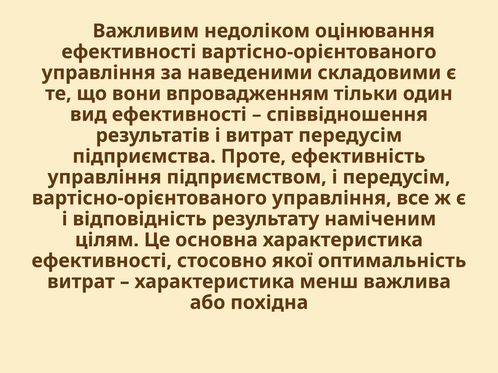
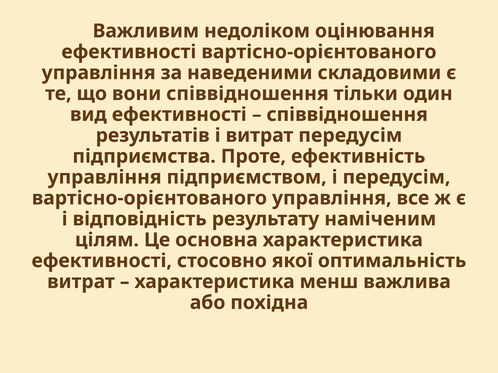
вони впровадженням: впровадженням -> співвідношення (247, 94)
